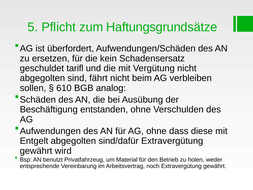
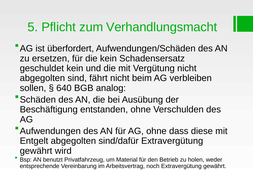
Haftungsgrundsätze: Haftungsgrundsätze -> Verhandlungsmacht (162, 27)
geschuldet tarifl: tarifl -> kein (75, 68)
610: 610 -> 640 (64, 88)
